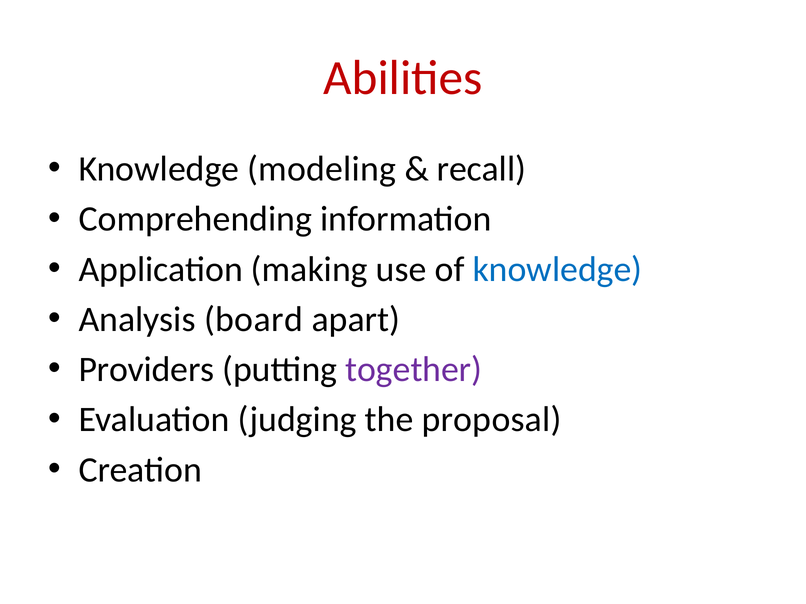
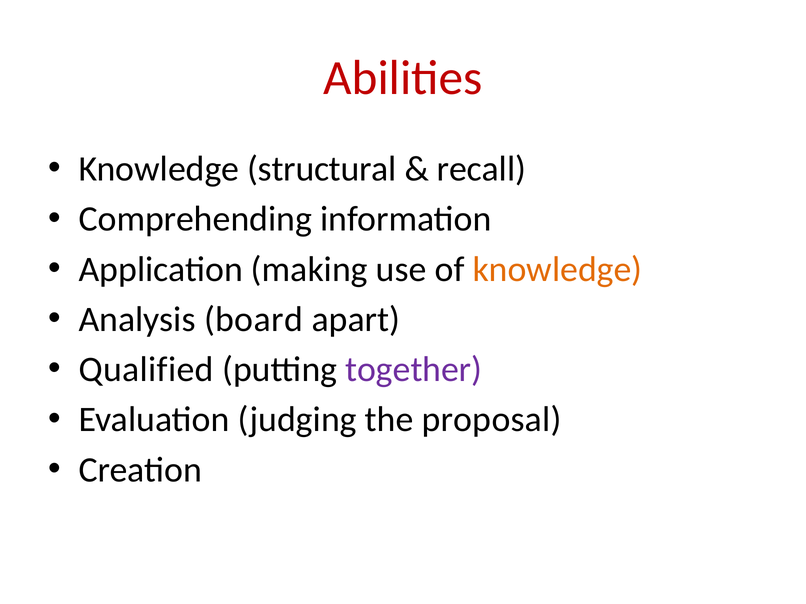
modeling: modeling -> structural (322, 169)
knowledge colour: blue -> orange (557, 269)
Providers: Providers -> Qualified (146, 370)
